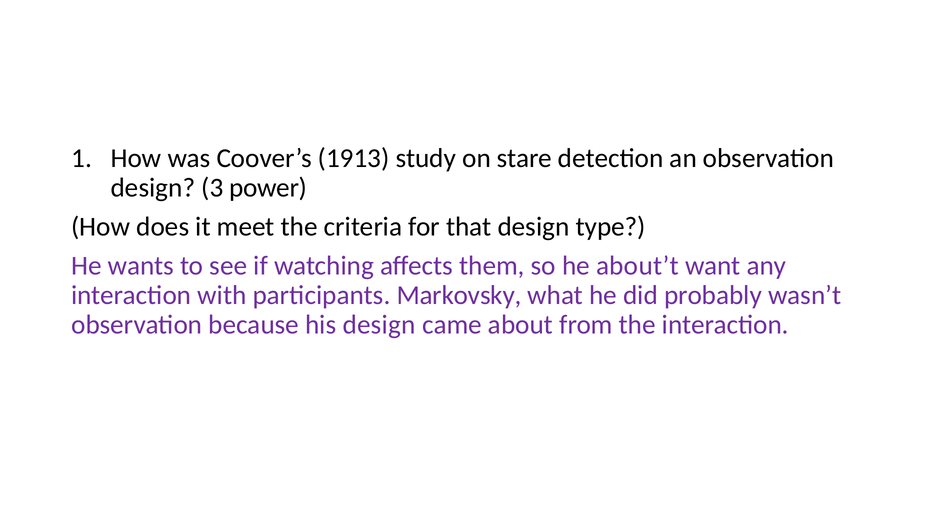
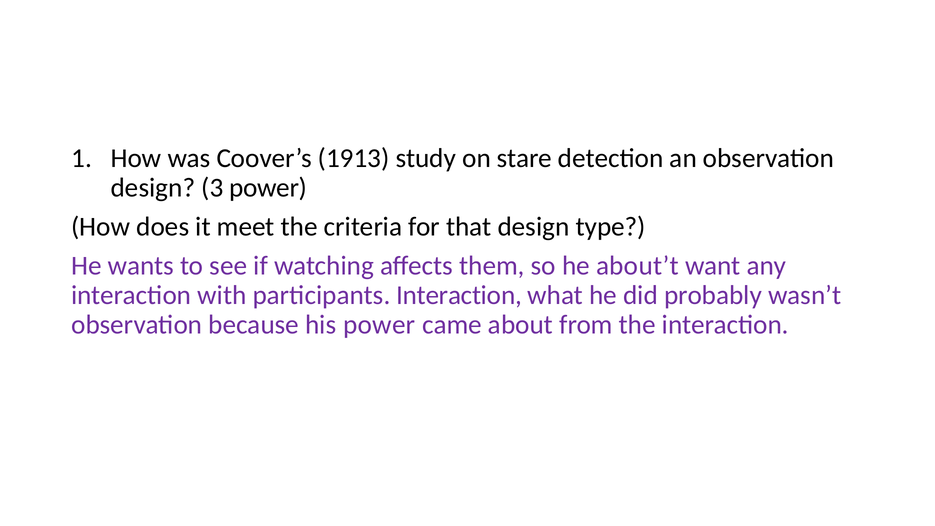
participants Markovsky: Markovsky -> Interaction (459, 295)
his design: design -> power (379, 325)
